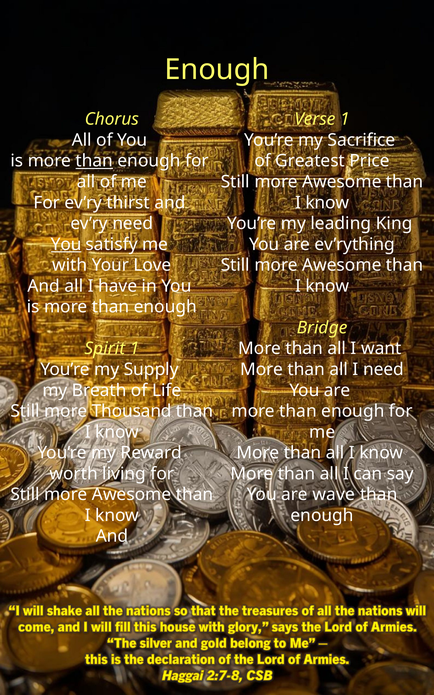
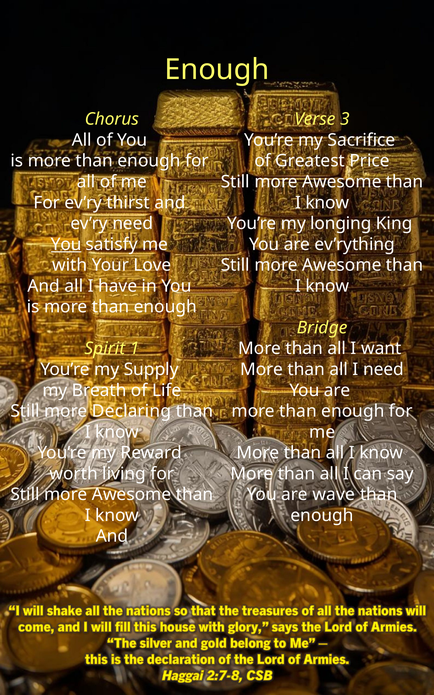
Verse 1: 1 -> 3 (345, 119)
than underline: present -> none (94, 161)
leading: leading -> longing (341, 223)
Thousand: Thousand -> Declaring (132, 411)
